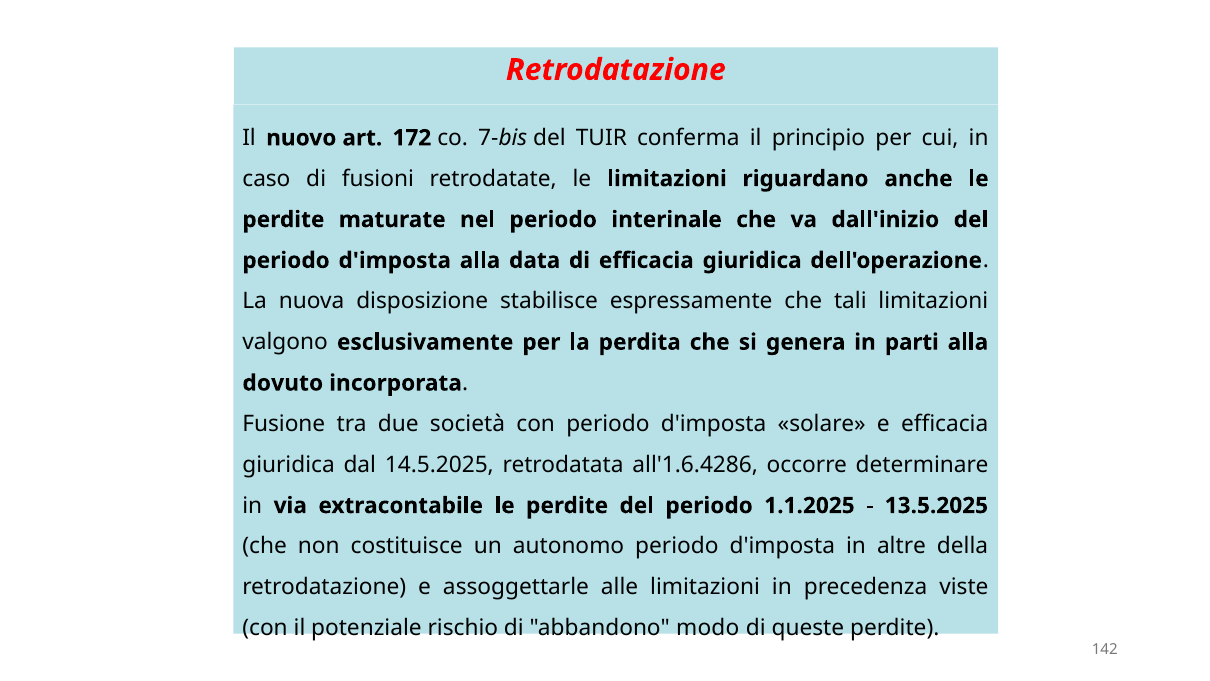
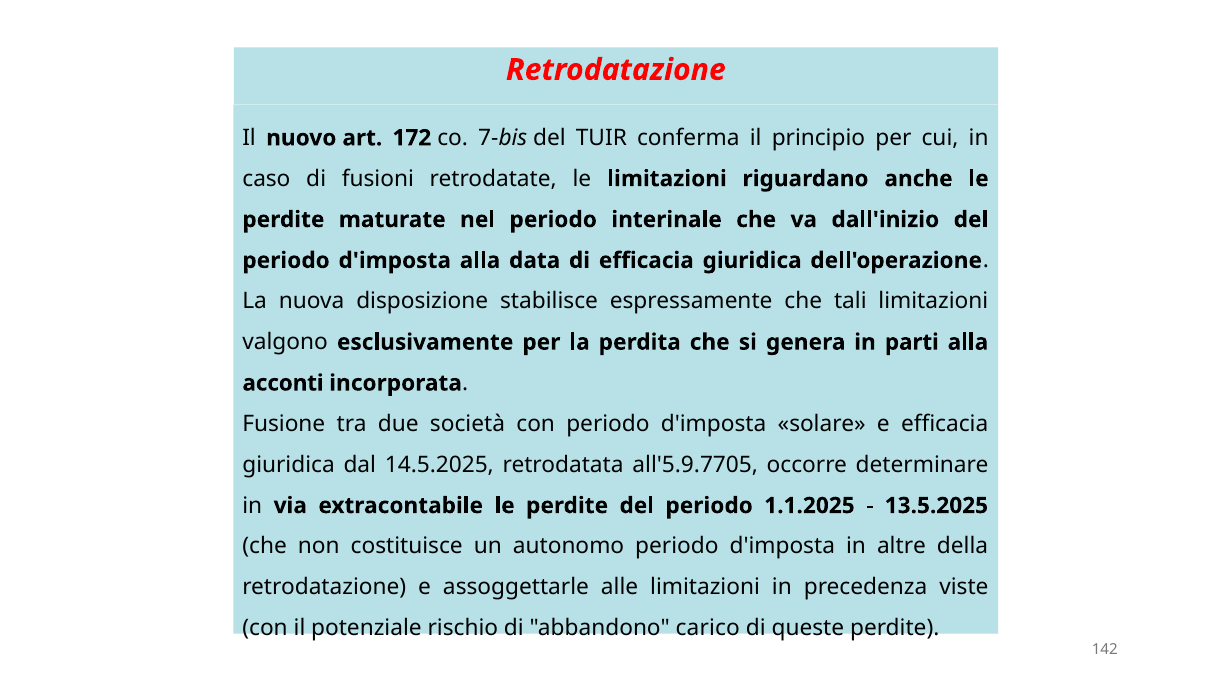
dovuto: dovuto -> acconti (283, 383)
all'1.6.4286: all'1.6.4286 -> all'5.9.7705 (695, 465)
modo: modo -> carico (708, 628)
